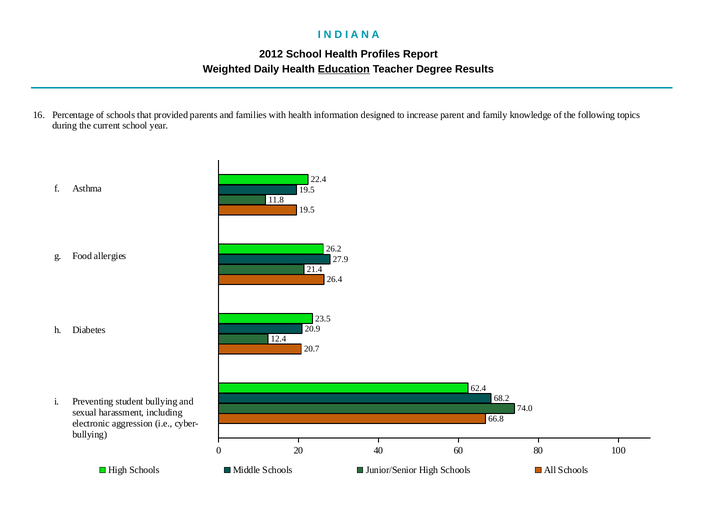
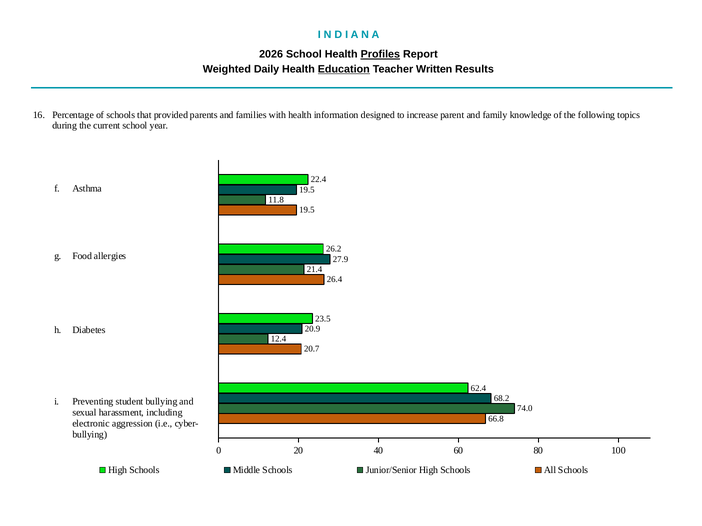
2012: 2012 -> 2026 (271, 55)
Profiles underline: none -> present (380, 55)
Degree: Degree -> Written (434, 69)
